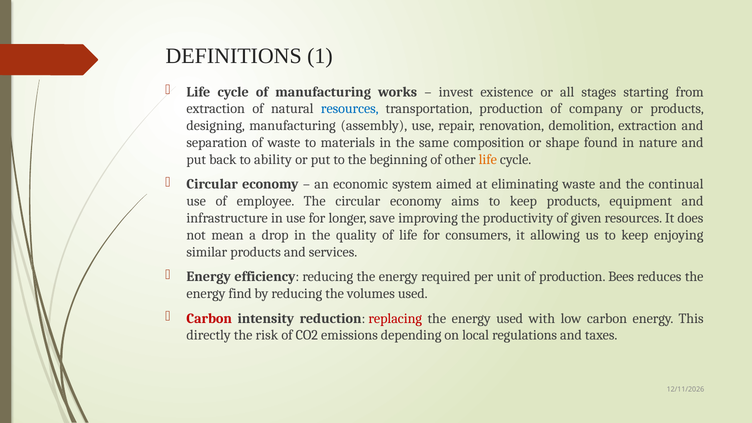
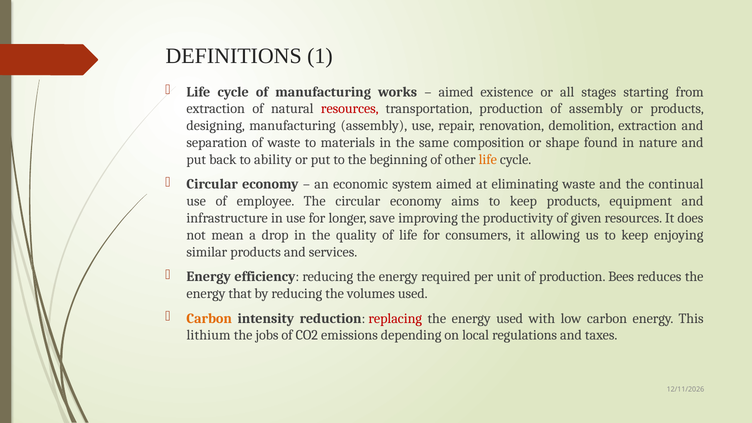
invest: invest -> aimed (456, 92)
resources colour: blue -> red (350, 109)
of company: company -> assembly (596, 109)
find: find -> that (240, 294)
Carbon colour: red -> orange (209, 318)
directly: directly -> lithium (209, 335)
risk: risk -> jobs (267, 335)
